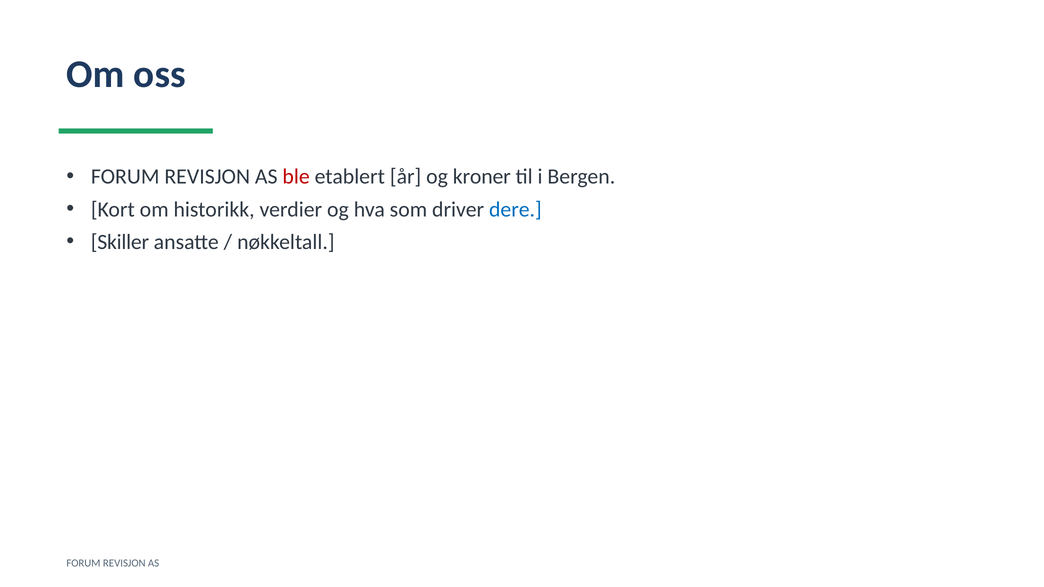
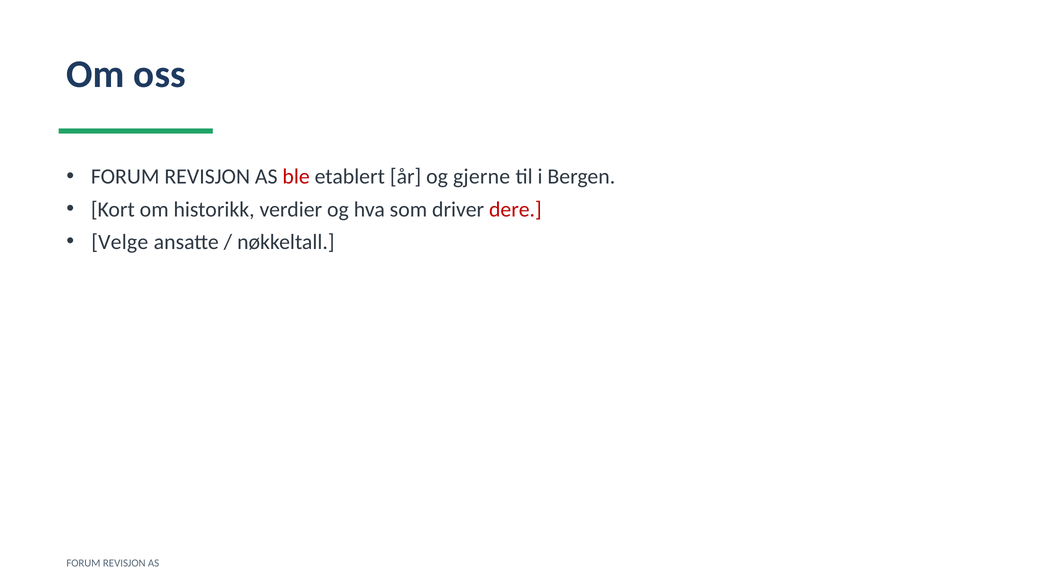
kroner: kroner -> gjerne (482, 177)
dere colour: blue -> red (515, 209)
Skiller: Skiller -> Velge (120, 242)
